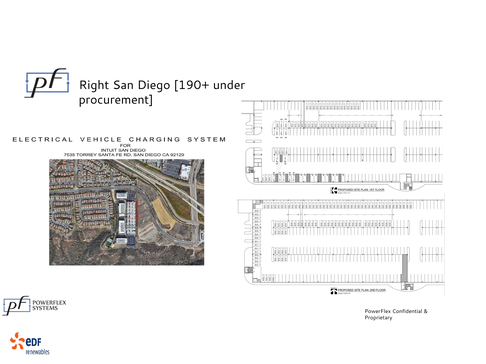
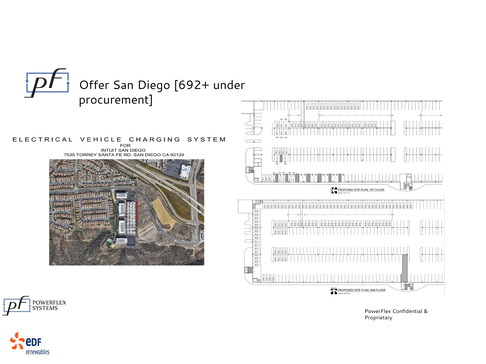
Right: Right -> Offer (94, 85)
190+: 190+ -> 692+ (192, 85)
